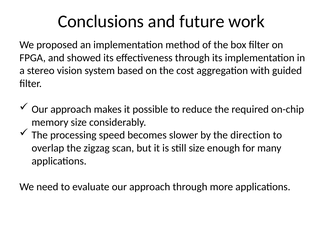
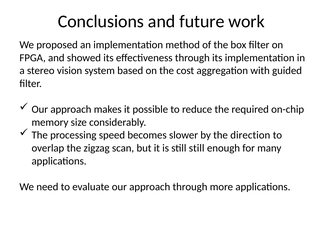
still size: size -> still (197, 148)
